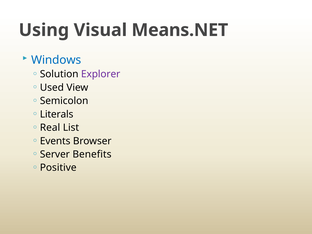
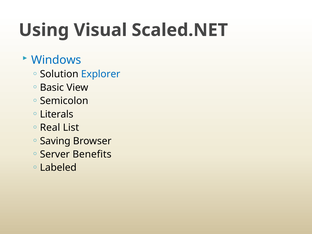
Means.NET: Means.NET -> Scaled.NET (180, 30)
Explorer colour: purple -> blue (101, 74)
Used: Used -> Basic (52, 88)
Events: Events -> Saving (55, 141)
Positive: Positive -> Labeled (58, 168)
